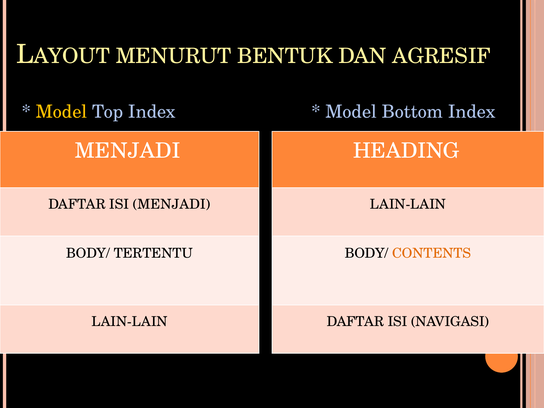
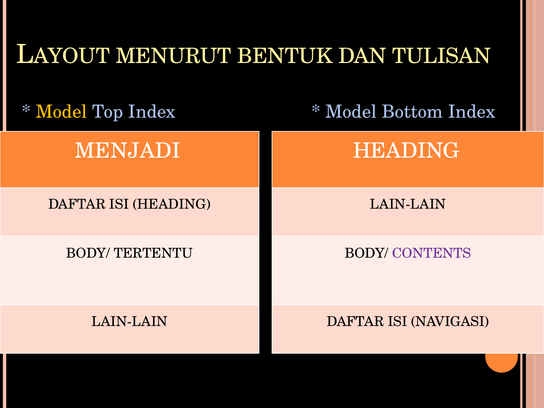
AGRESIF: AGRESIF -> TULISAN (442, 56)
ISI MENJADI: MENJADI -> HEADING (172, 204)
CONTENTS colour: orange -> purple (432, 253)
